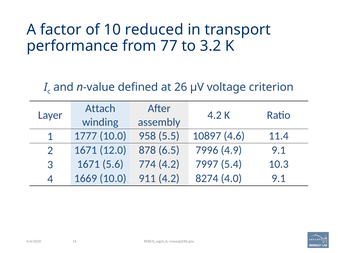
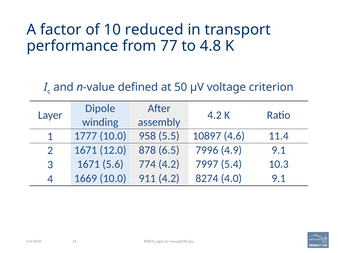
3.2: 3.2 -> 4.8 (211, 46)
26: 26 -> 50 (181, 87)
Attach: Attach -> Dipole (100, 109)
